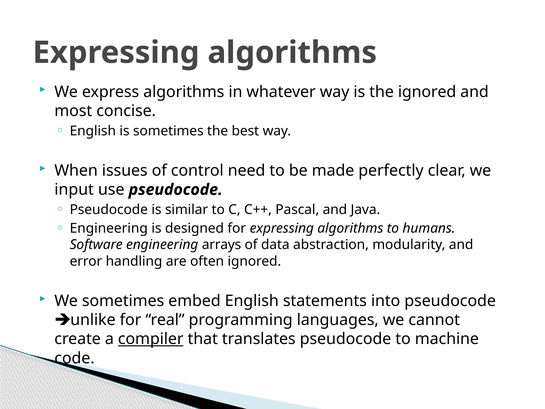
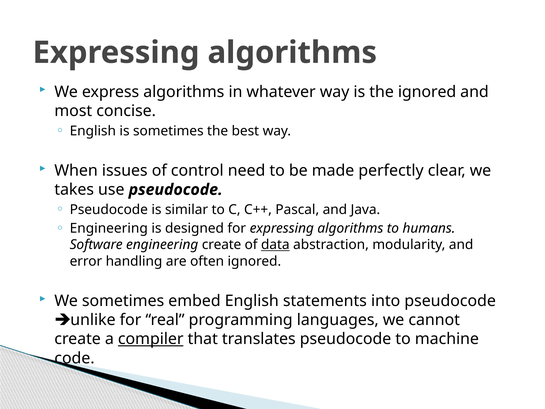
input: input -> takes (74, 190)
engineering arrays: arrays -> create (222, 245)
data underline: none -> present (275, 245)
